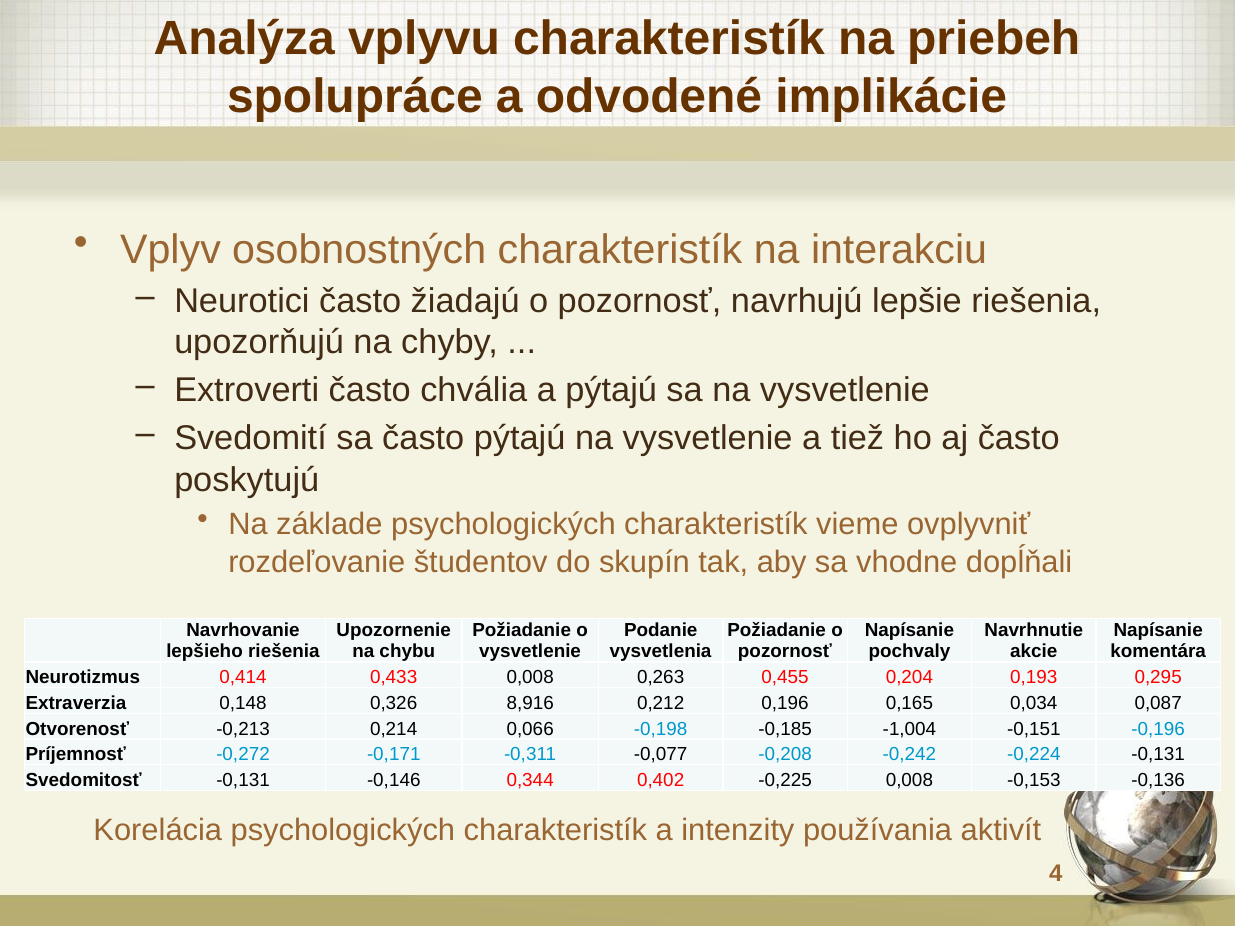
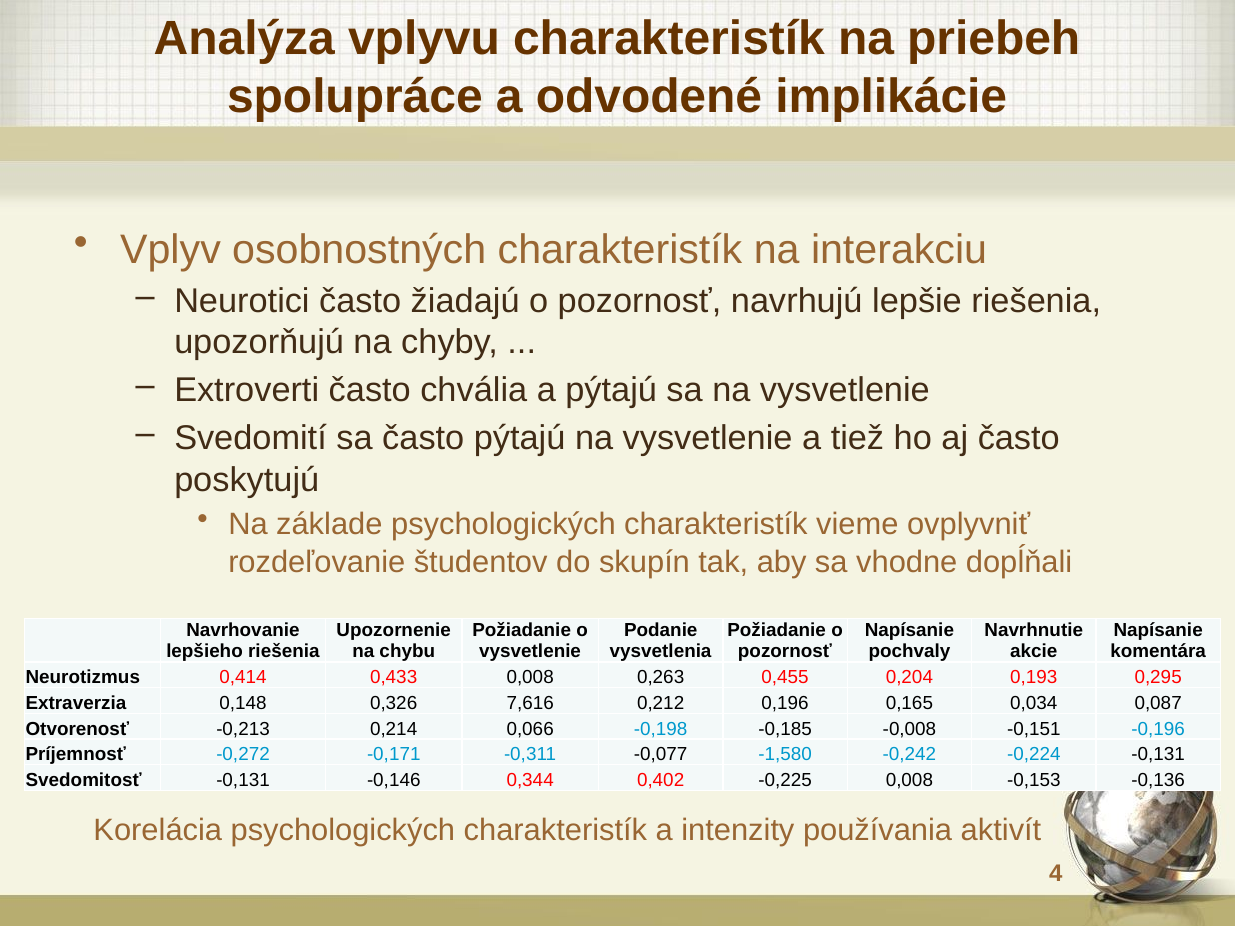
8,916: 8,916 -> 7,616 (530, 703)
-1,004: -1,004 -> -0,008 (909, 729)
-0,208: -0,208 -> -1,580 (785, 755)
